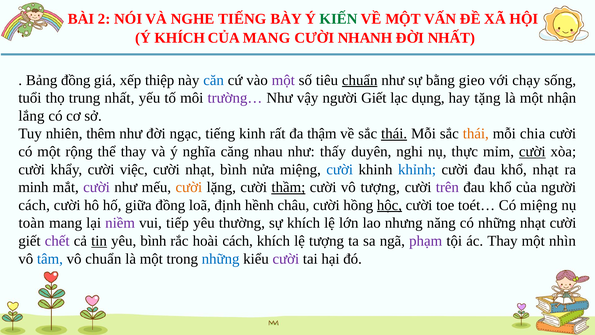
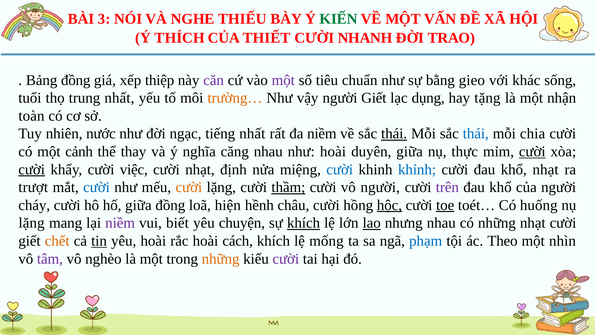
2: 2 -> 3 (104, 19)
NGHE TIẾNG: TIẾNG -> THIẾU (242, 19)
Ý KHÍCH: KHÍCH -> THÍCH (180, 38)
CỦA MANG: MANG -> THIẾT (267, 38)
ĐỜI NHẤT: NHẤT -> TRAO (451, 38)
căn colour: blue -> purple (214, 80)
chuẩn underline: present -> none (360, 80)
chạy: chạy -> khác (526, 80)
trường… colour: purple -> orange (235, 98)
lắng: lắng -> toàn (31, 116)
thêm: thêm -> nước (101, 134)
tiếng kinh: kinh -> nhất (252, 134)
đa thậm: thậm -> niềm (322, 134)
thái colour: orange -> blue (476, 134)
rộng: rộng -> cảnh (79, 151)
như thấy: thấy -> hoài (333, 151)
duyên nghi: nghi -> giữa (410, 151)
cười underline: none -> present (32, 169)
nhạt bình: bình -> định (233, 169)
minh: minh -> trượt (33, 187)
cười colour: purple -> blue (97, 187)
vô tượng: tượng -> người (380, 187)
cách: cách -> cháy (34, 205)
định: định -> hiện (228, 205)
toe underline: none -> present (445, 205)
Có miệng: miệng -> huống (539, 205)
toàn: toàn -> lặng (32, 223)
tiếp: tiếp -> biết (177, 223)
thường: thường -> chuyện (242, 223)
khích underline: none -> present (304, 223)
lao underline: none -> present (372, 223)
nhưng năng: năng -> nhau (441, 223)
chết colour: purple -> orange (57, 241)
yêu bình: bình -> hoài (153, 241)
lệ tượng: tượng -> mống (326, 241)
phạm colour: purple -> blue (426, 241)
ác Thay: Thay -> Theo (502, 241)
tâm colour: blue -> purple (50, 259)
vô chuẩn: chuẩn -> nghèo (103, 259)
những colour: blue -> orange (221, 259)
